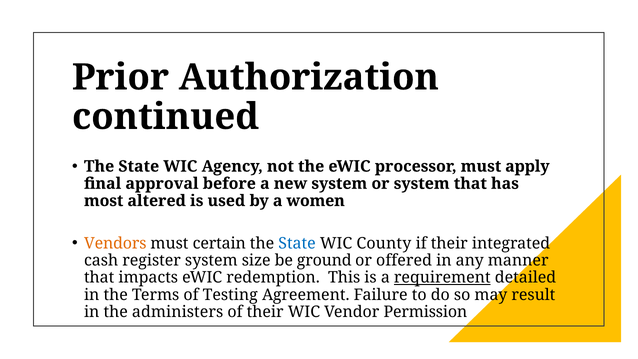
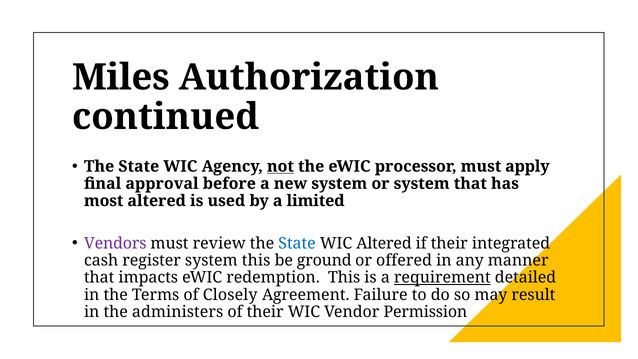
Prior: Prior -> Miles (121, 77)
not underline: none -> present (280, 166)
women: women -> limited (316, 201)
Vendors colour: orange -> purple (115, 243)
certain: certain -> review (219, 243)
WIC County: County -> Altered (384, 243)
system size: size -> this (256, 260)
Testing: Testing -> Closely (230, 295)
